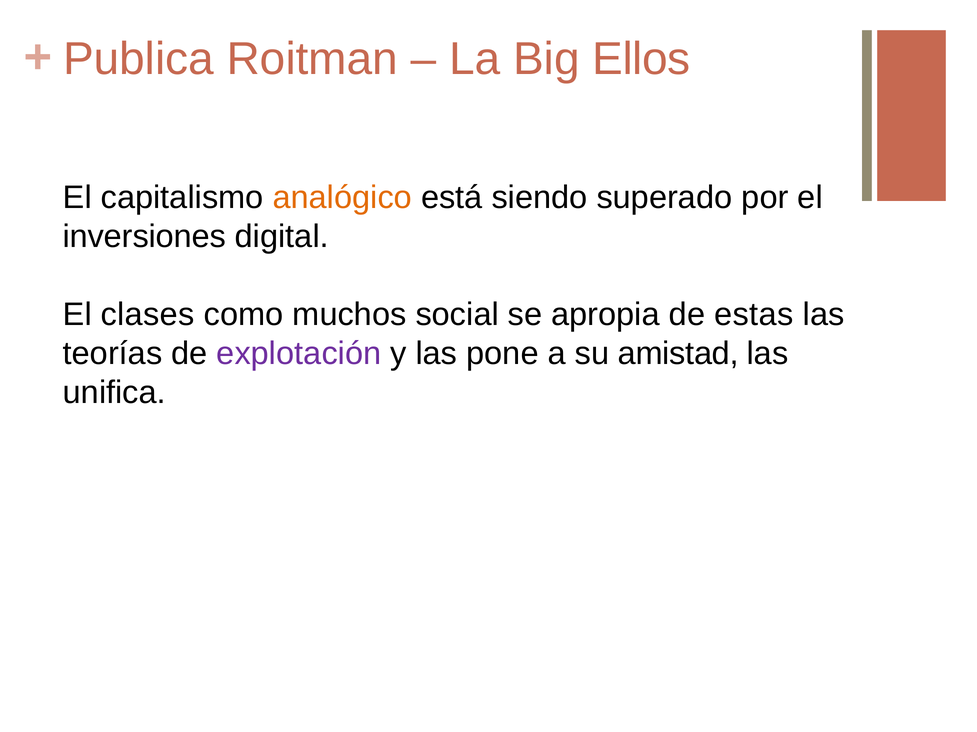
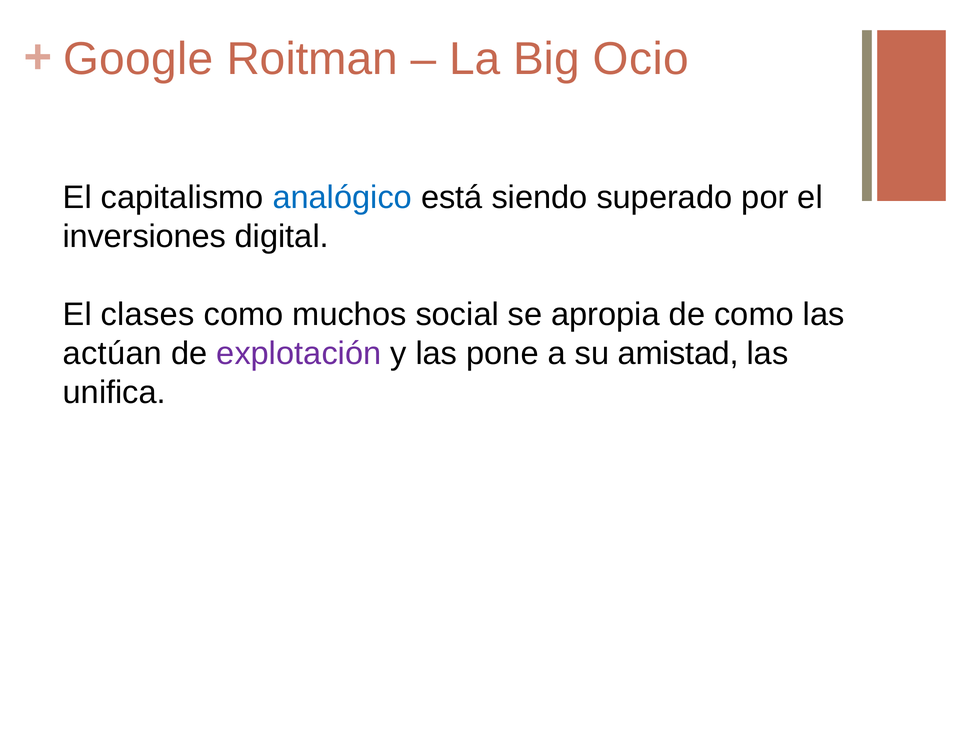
Publica: Publica -> Google (138, 59)
Ellos: Ellos -> Ocio (641, 59)
analógico colour: orange -> blue (342, 198)
de estas: estas -> como (754, 315)
teorías: teorías -> actúan (112, 354)
